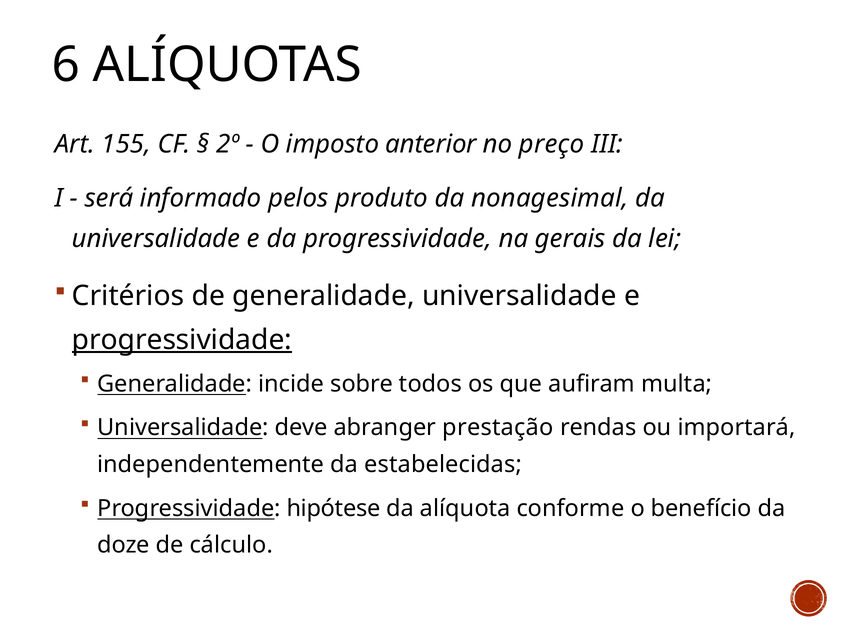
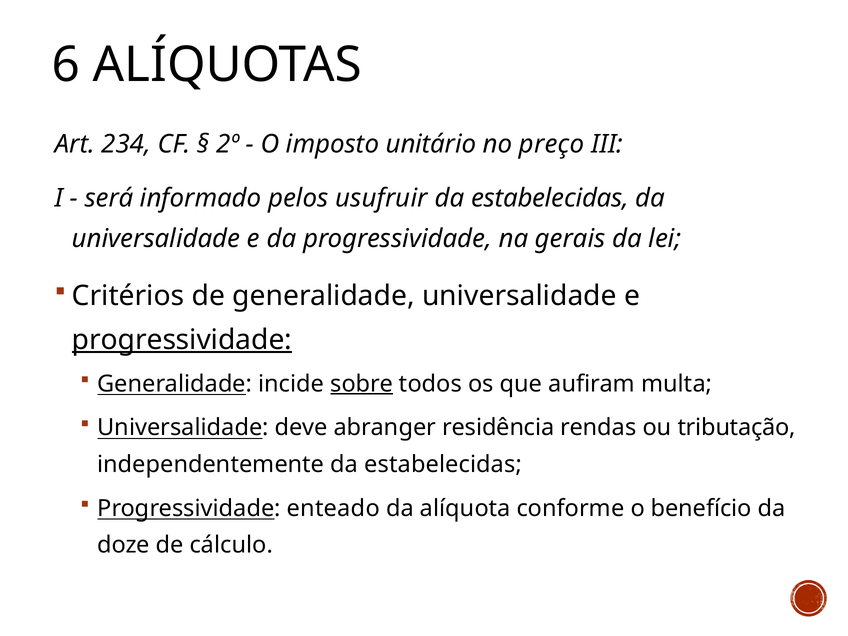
155: 155 -> 234 (126, 144)
anterior: anterior -> unitário (431, 144)
produto: produto -> usufruir (381, 198)
nonagesimal: nonagesimal -> estabelecidas (550, 198)
sobre underline: none -> present (362, 384)
prestação: prestação -> residência (498, 428)
importará: importará -> tributação (737, 428)
hipótese: hipótese -> enteado (333, 508)
